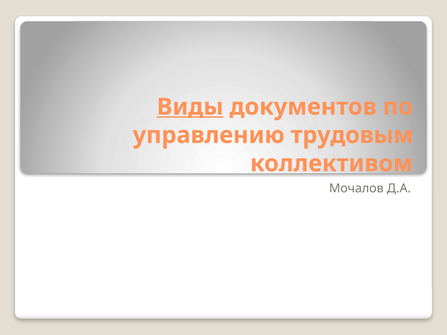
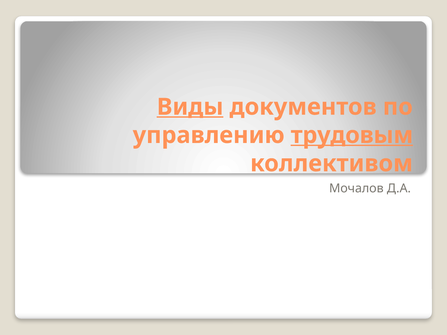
трудовым underline: none -> present (352, 135)
